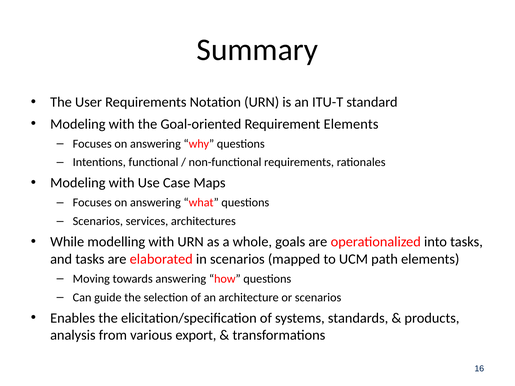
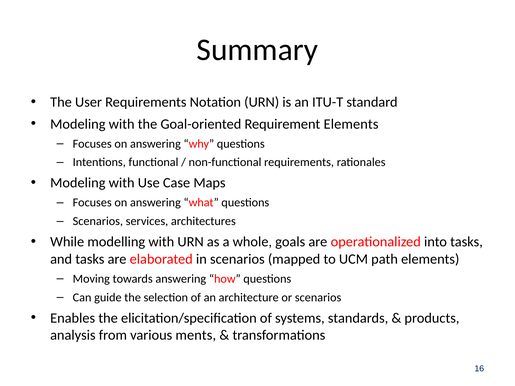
export: export -> ments (196, 335)
